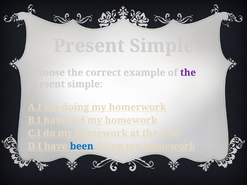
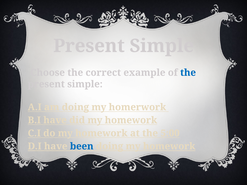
the colour: purple -> blue (188, 73)
